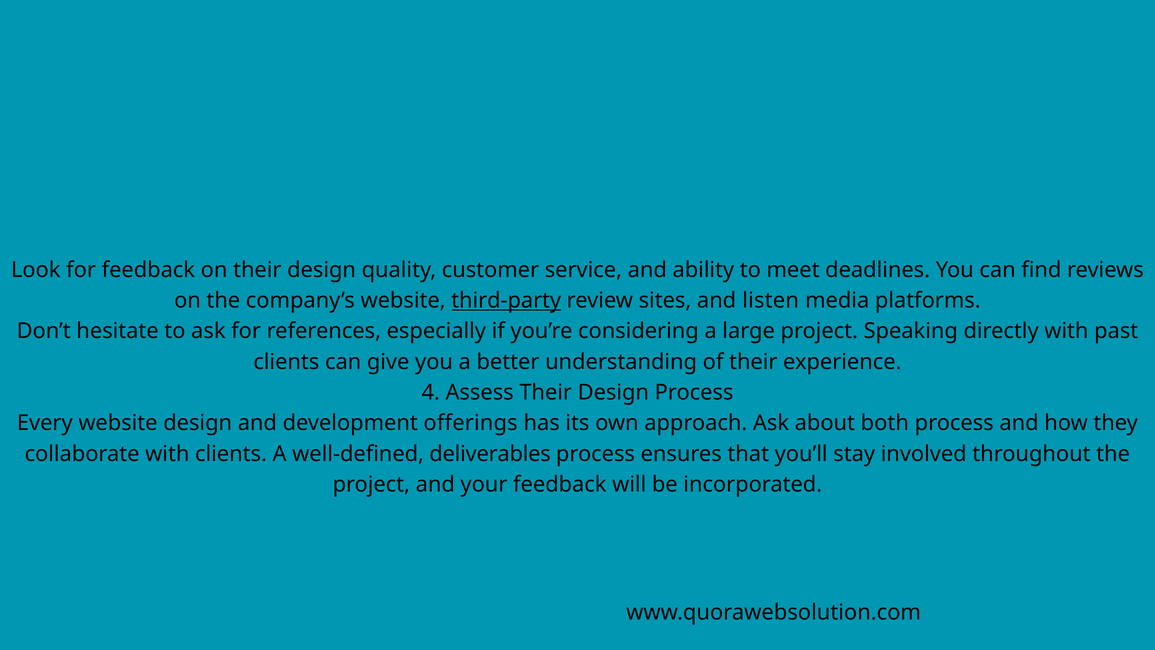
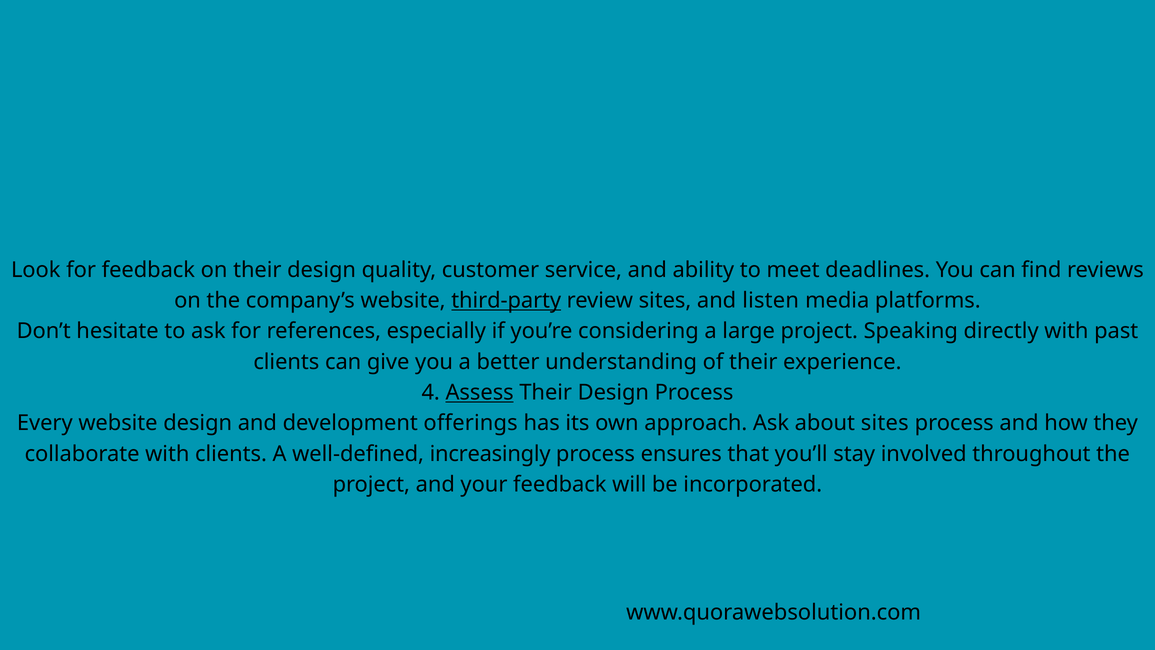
Assess underline: none -> present (480, 392)
about both: both -> sites (885, 423)
deliverables: deliverables -> increasingly (490, 454)
